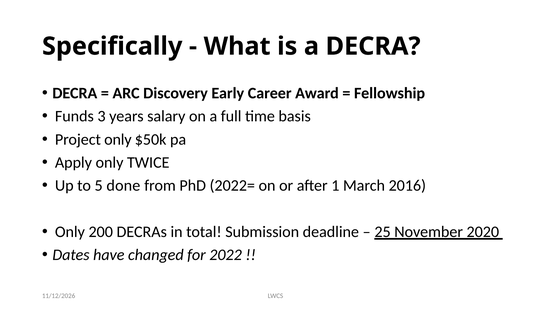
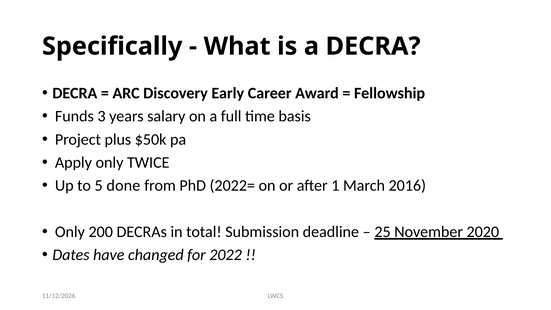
Project only: only -> plus (118, 139)
